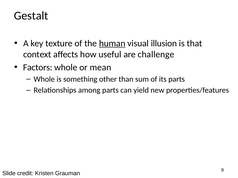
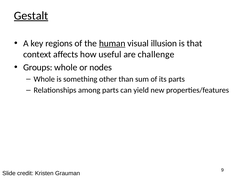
Gestalt underline: none -> present (31, 16)
texture: texture -> regions (59, 43)
Factors: Factors -> Groups (38, 68)
mean: mean -> nodes (101, 68)
